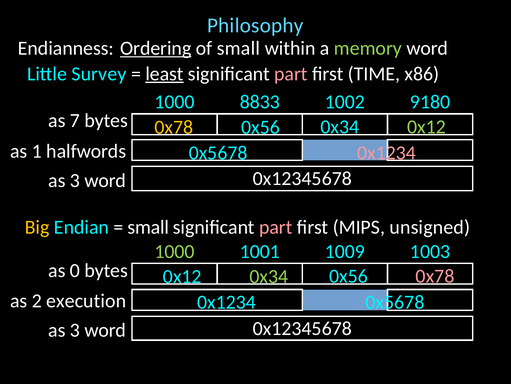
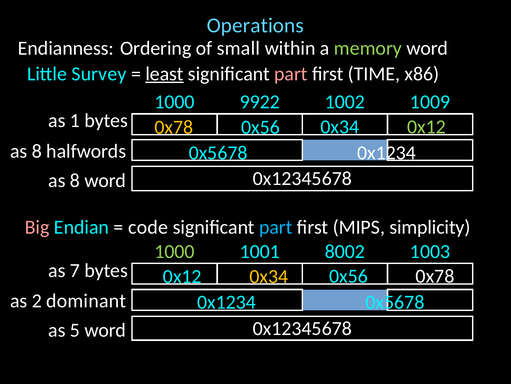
Philosophy: Philosophy -> Operations (255, 25)
Ordering underline: present -> none (156, 48)
8833: 8833 -> 9922 (260, 102)
9180: 9180 -> 1009 (430, 102)
7: 7 -> 1 (75, 121)
1: 1 -> 8 (37, 151)
0x1234 colour: pink -> white (387, 153)
3: 3 -> 8 (75, 180)
Big colour: yellow -> pink (37, 227)
small: small -> code (148, 227)
part colour: pink -> light blue (276, 227)
unsigned: unsigned -> simplicity (430, 227)
1009: 1009 -> 8002 (345, 251)
0: 0 -> 7 (75, 270)
0x34 colour: light green -> yellow (269, 276)
0x78 colour: pink -> white (435, 276)
execution: execution -> dominant (86, 301)
3: 3 -> 5 (75, 330)
